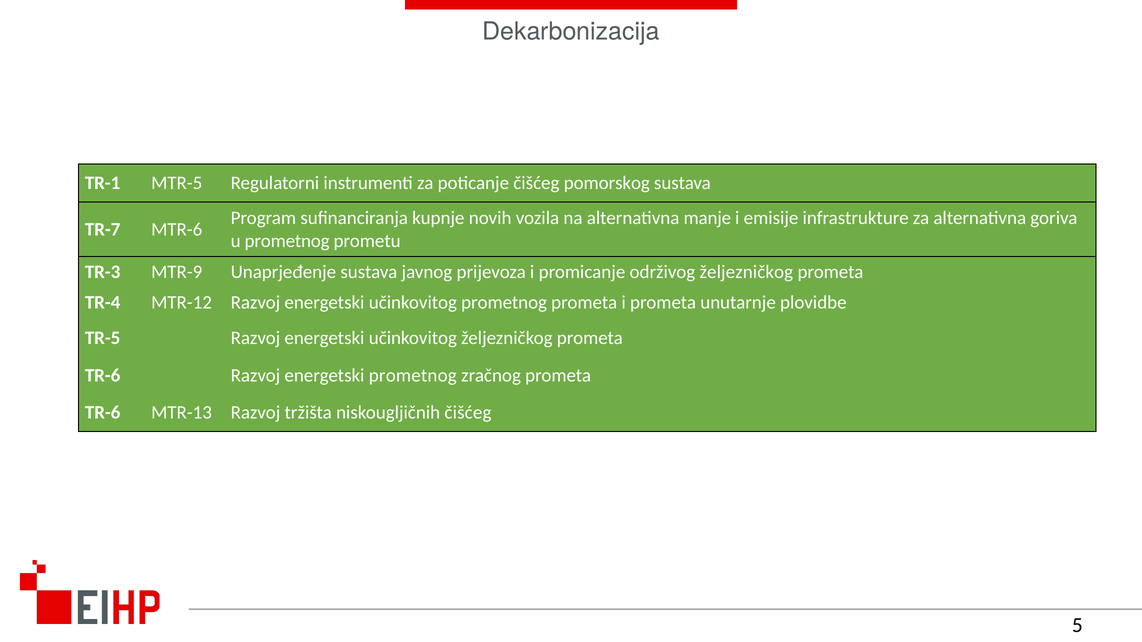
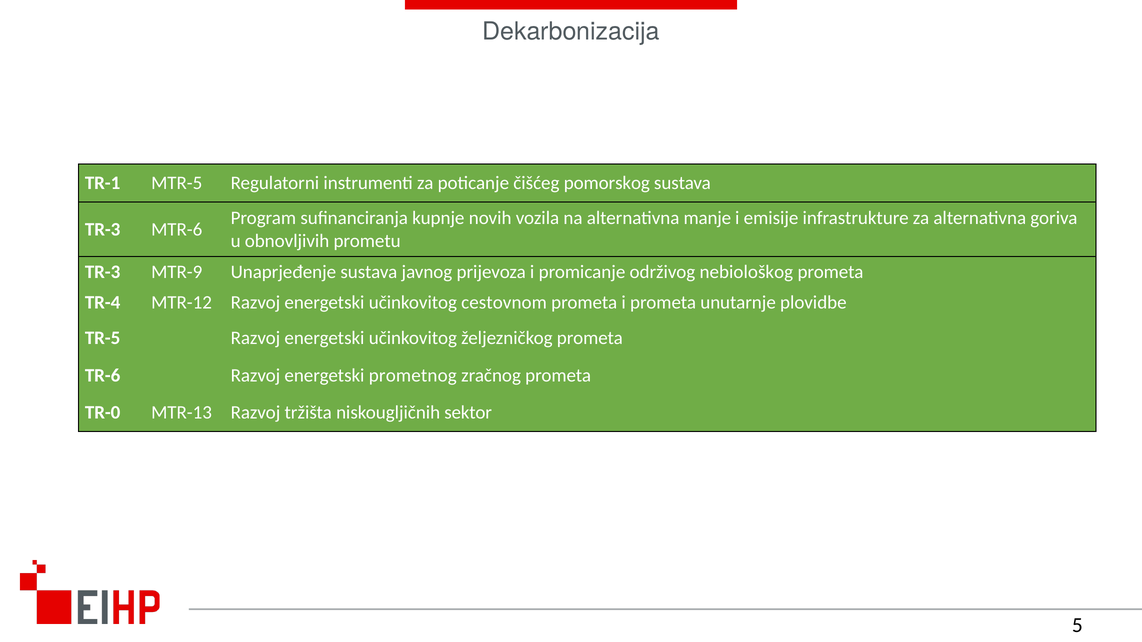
TR-7: TR-7 -> TR-3 (103, 230)
u prometnog: prometnog -> obnovljivih (287, 241)
održivog željezničkog: željezničkog -> nebiološkog (746, 272)
učinkovitog prometnog: prometnog -> cestovnom (504, 303)
TR-6: TR-6 -> TR-0 (103, 413)
niskougljičnih čišćeg: čišćeg -> sektor (468, 413)
